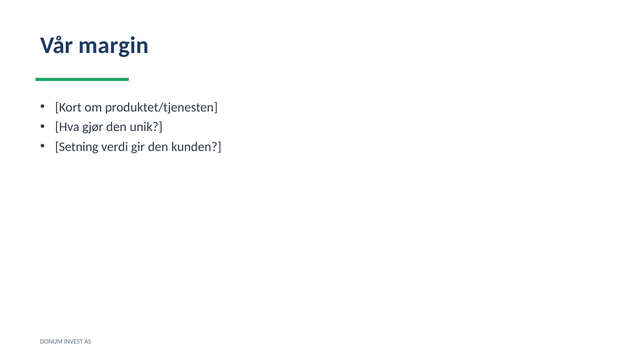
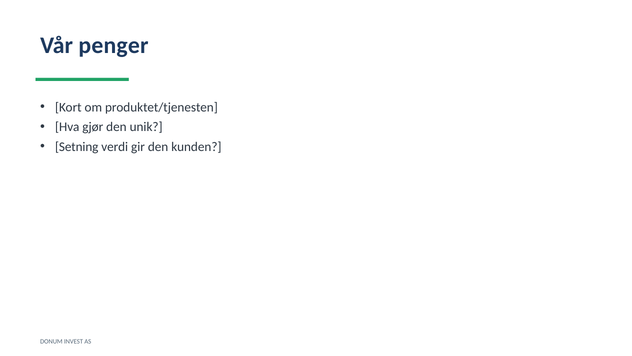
margin: margin -> penger (113, 45)
